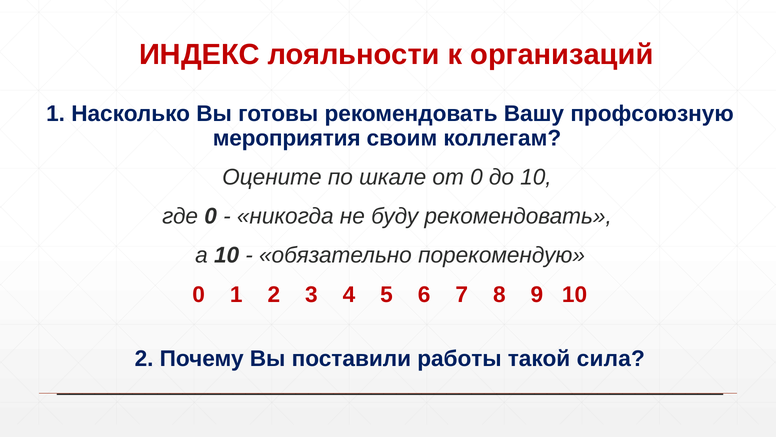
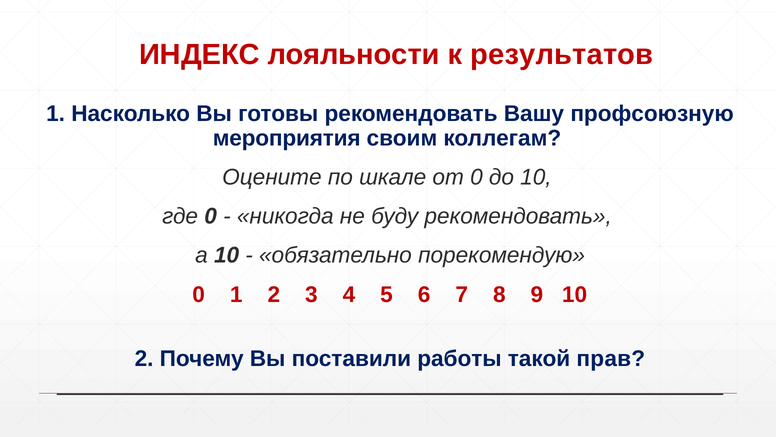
организаций: организаций -> результатов (562, 55)
сила: сила -> прав (611, 358)
